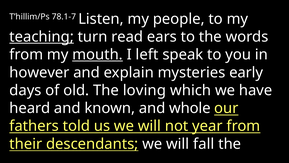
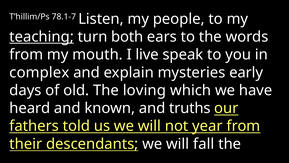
read: read -> both (127, 37)
mouth underline: present -> none (98, 54)
left: left -> live (147, 54)
however: however -> complex (39, 72)
whole: whole -> truths (190, 108)
